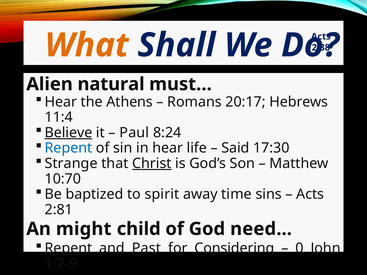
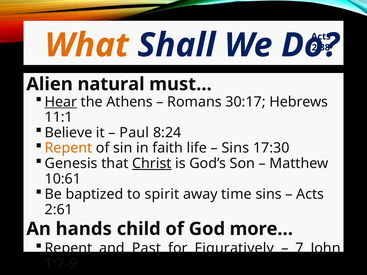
Hear underline: none -> present (61, 102)
20:17: 20:17 -> 30:17 (246, 102)
11:4: 11:4 -> 11:1 (59, 117)
Believe underline: present -> none (68, 133)
Repent colour: blue -> orange (68, 148)
in hear: hear -> faith (168, 148)
Said: Said -> Sins (235, 148)
Strange: Strange -> Genesis (71, 164)
10:70: 10:70 -> 10:61 (63, 179)
2:81: 2:81 -> 2:61 (59, 210)
might: might -> hands (84, 229)
need…: need… -> more… (261, 229)
Considering: Considering -> Figuratively (234, 248)
0: 0 -> 7 (300, 248)
